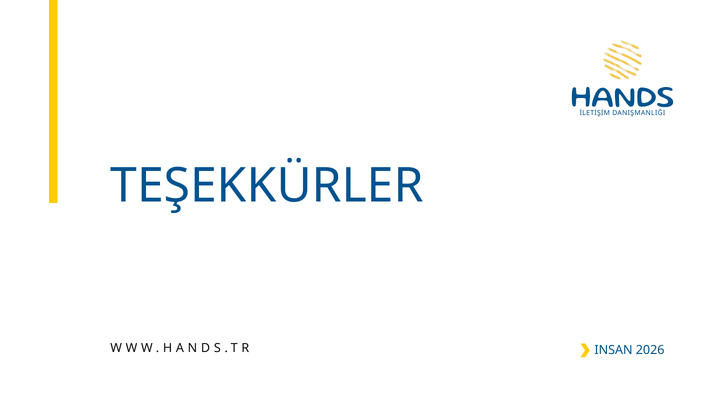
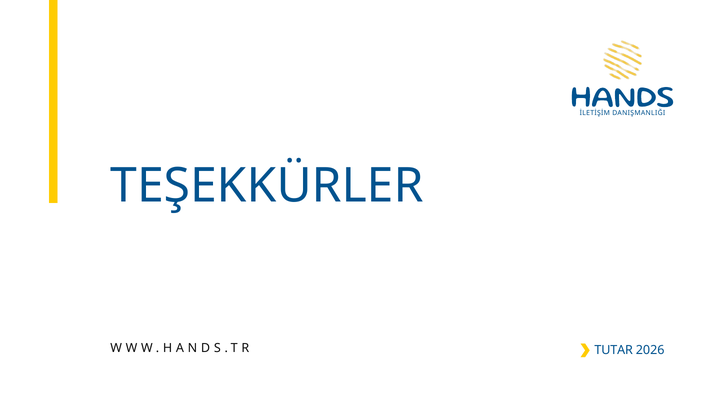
INSAN: INSAN -> TUTAR (614, 350)
